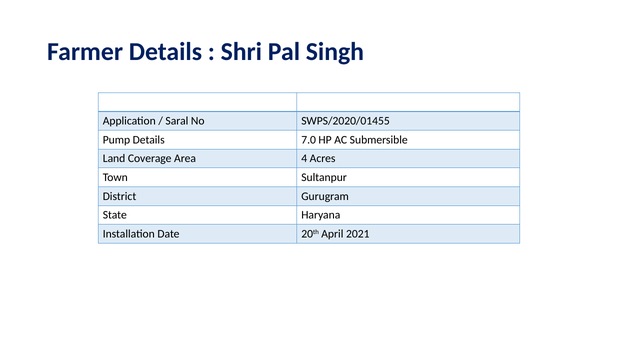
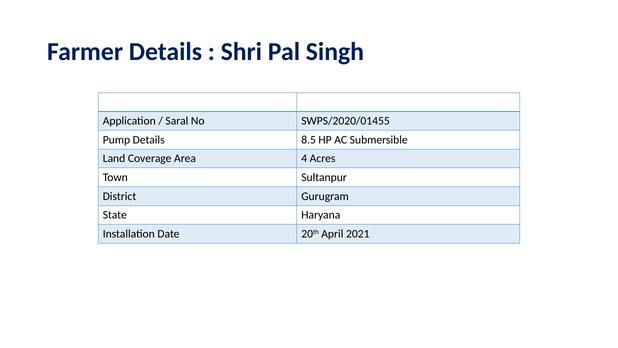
7.0: 7.0 -> 8.5 (309, 140)
